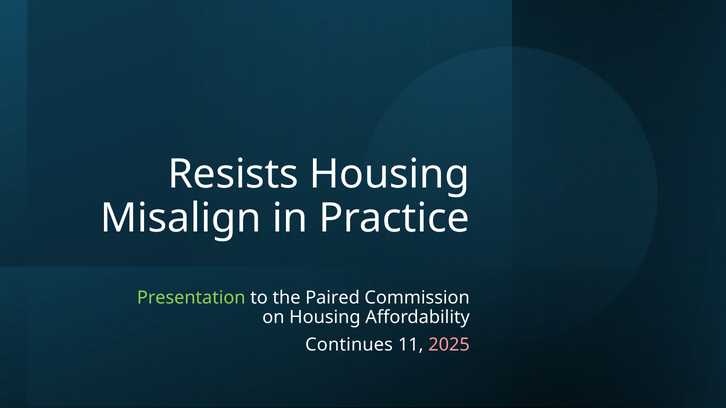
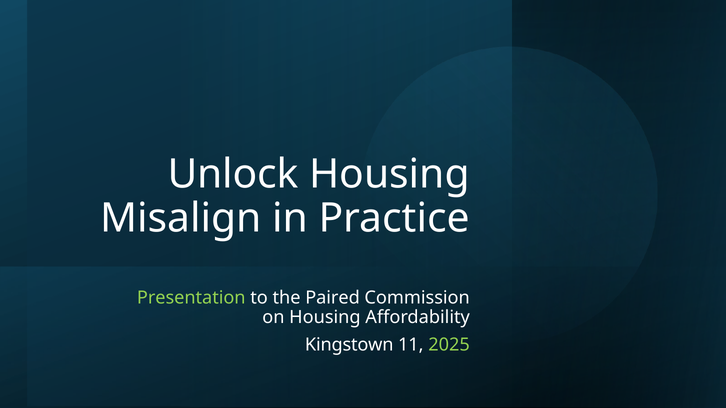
Resists: Resists -> Unlock (233, 174)
Continues: Continues -> Kingstown (349, 345)
2025 colour: pink -> light green (449, 345)
